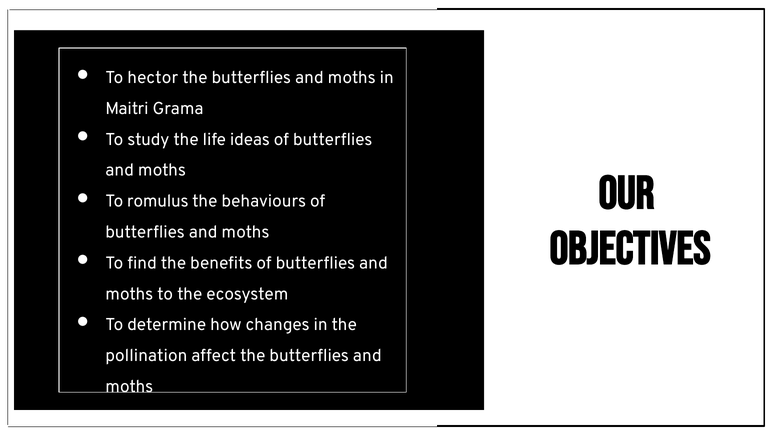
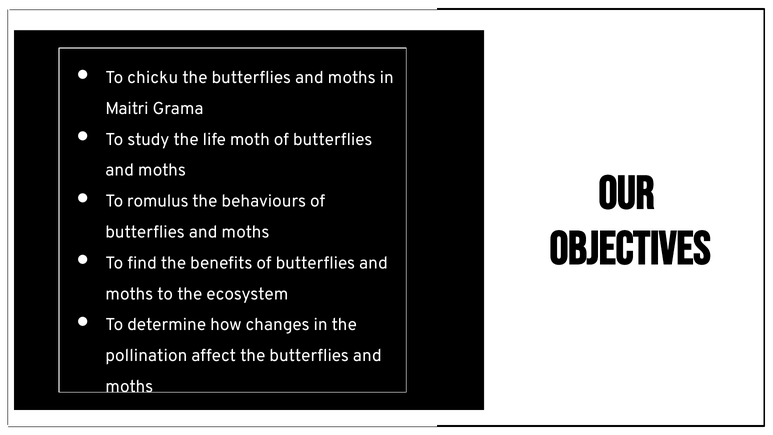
hector: hector -> chicku (153, 78)
ideas: ideas -> moth (250, 139)
